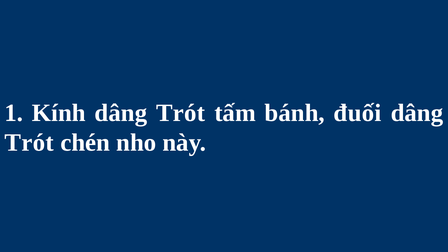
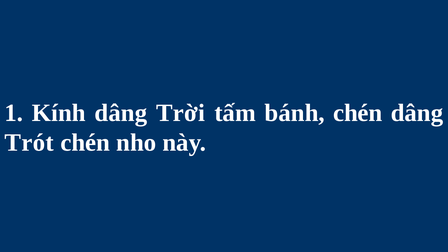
Kính dâng Trót: Trót -> Trời (181, 113)
bánh đuối: đuối -> chén (358, 113)
